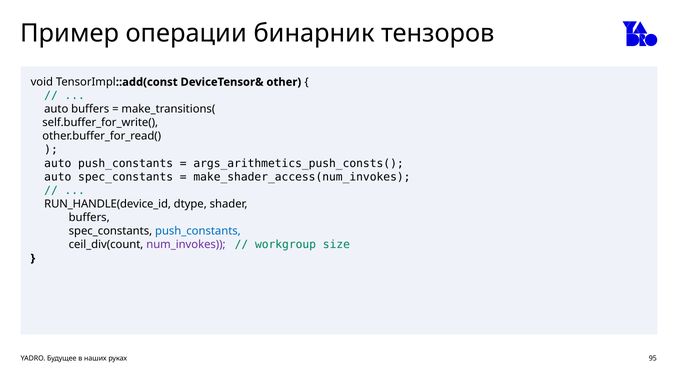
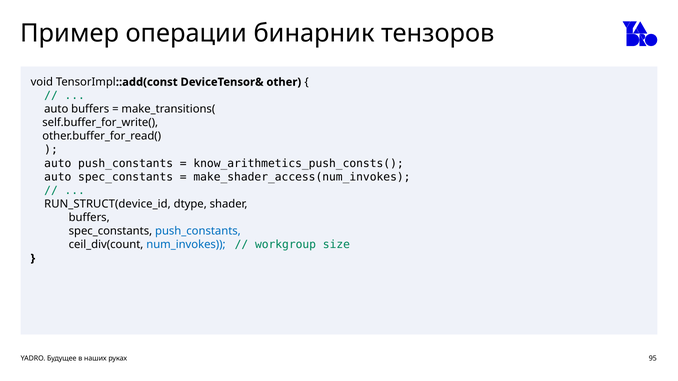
args_arithmetics_push_consts(: args_arithmetics_push_consts( -> know_arithmetics_push_consts( (299, 163)
RUN_HANDLE(device_id: RUN_HANDLE(device_id -> RUN_STRUCT(device_id (107, 204)
num_invokes colour: purple -> blue (186, 245)
